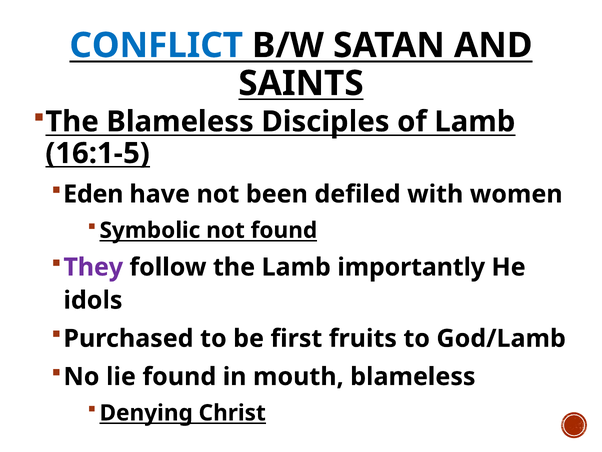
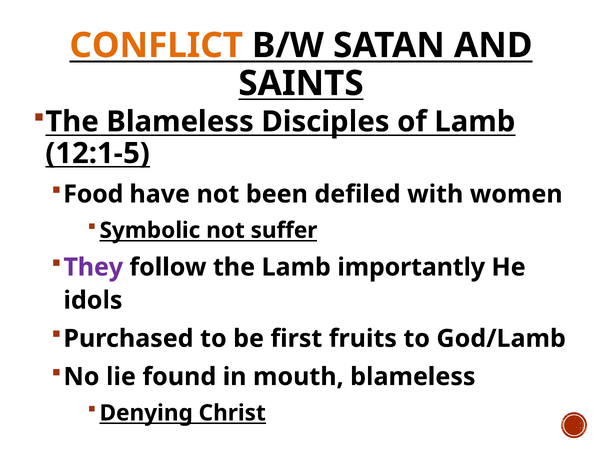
CONFLICT colour: blue -> orange (156, 45)
16:1-5: 16:1-5 -> 12:1-5 (98, 153)
Eden: Eden -> Food (93, 194)
not found: found -> suffer (284, 230)
